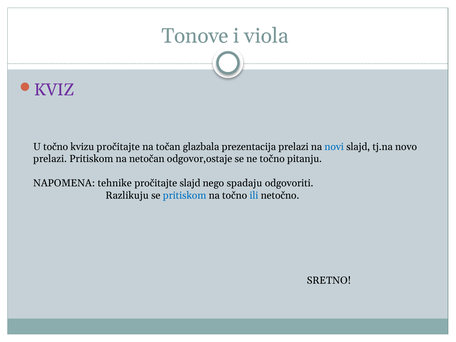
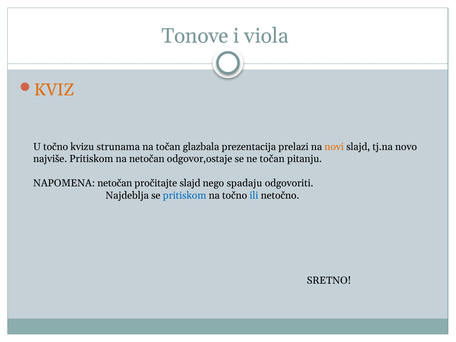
KVIZ colour: purple -> orange (54, 90)
kvizu pročitajte: pročitajte -> strunama (118, 147)
novi colour: blue -> orange (334, 147)
prelazi: prelazi -> najviše (50, 159)
ne točno: točno -> točan (272, 159)
NAPOMENA tehnike: tehnike -> netočan (115, 183)
Razlikuju: Razlikuju -> Najdeblja (127, 195)
